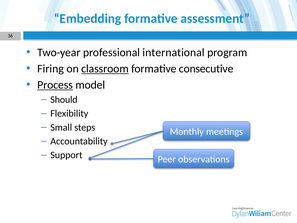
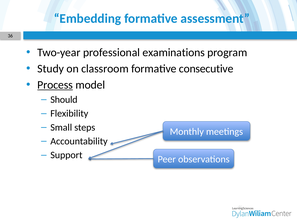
international: international -> examinations (174, 52)
Firing: Firing -> Study (51, 69)
classroom underline: present -> none (105, 69)
